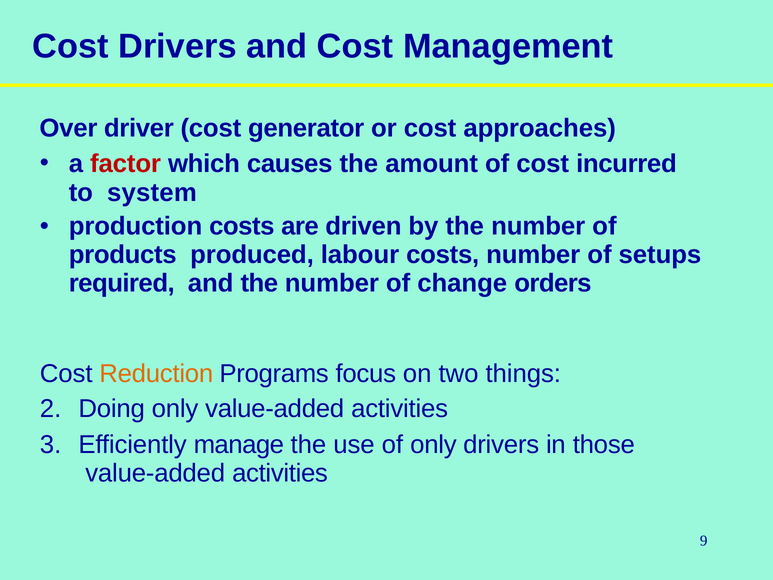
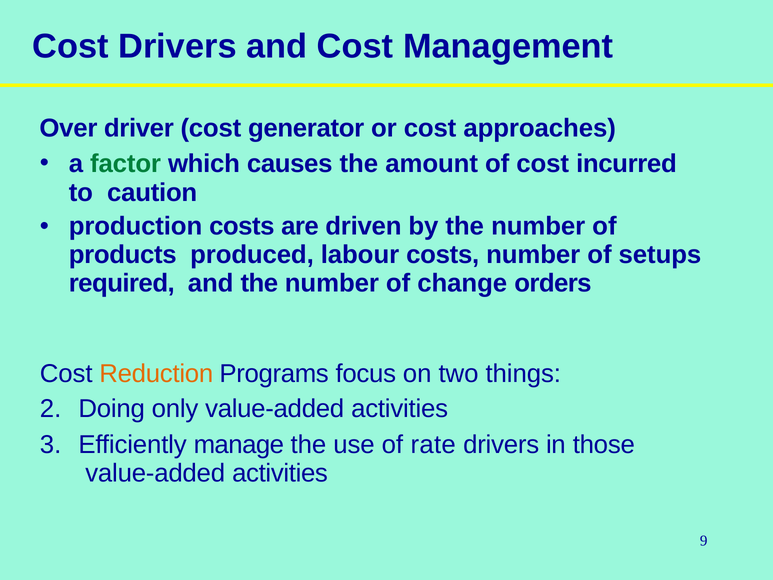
factor colour: red -> green (126, 164)
system: system -> caution (152, 192)
of only: only -> rate (433, 444)
